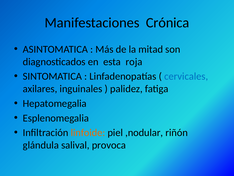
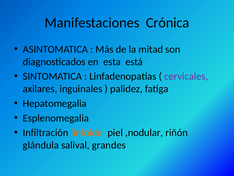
roja: roja -> está (134, 62)
cervicales colour: blue -> purple (186, 76)
provoca: provoca -> grandes (109, 145)
